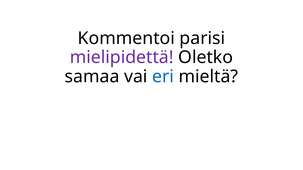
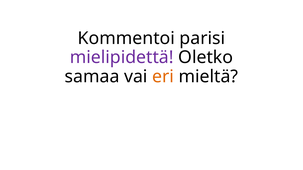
eri colour: blue -> orange (163, 77)
